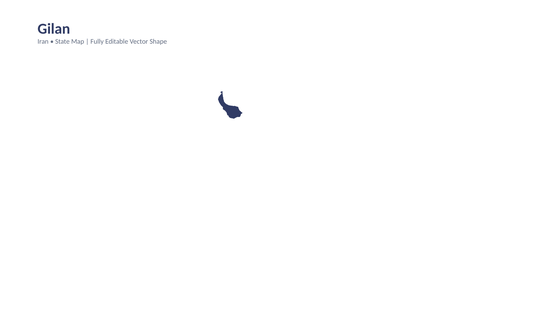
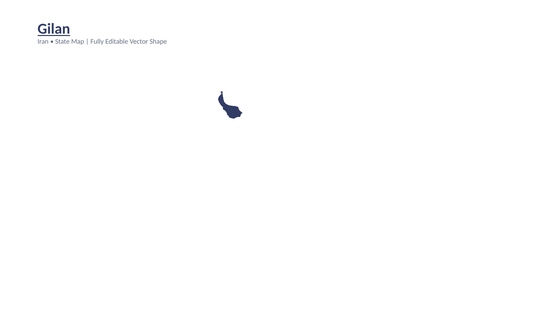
Gilan underline: none -> present (54, 29)
